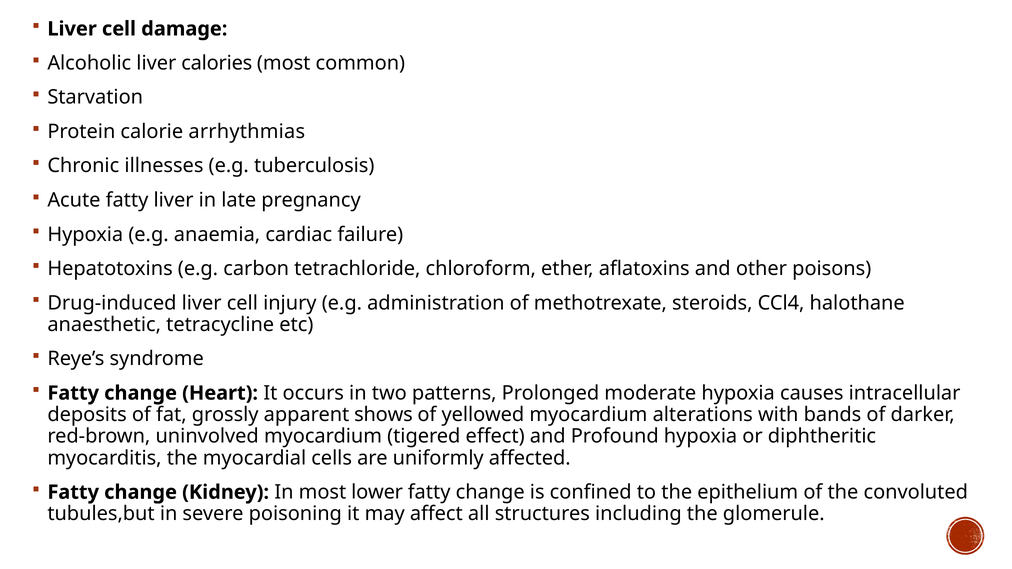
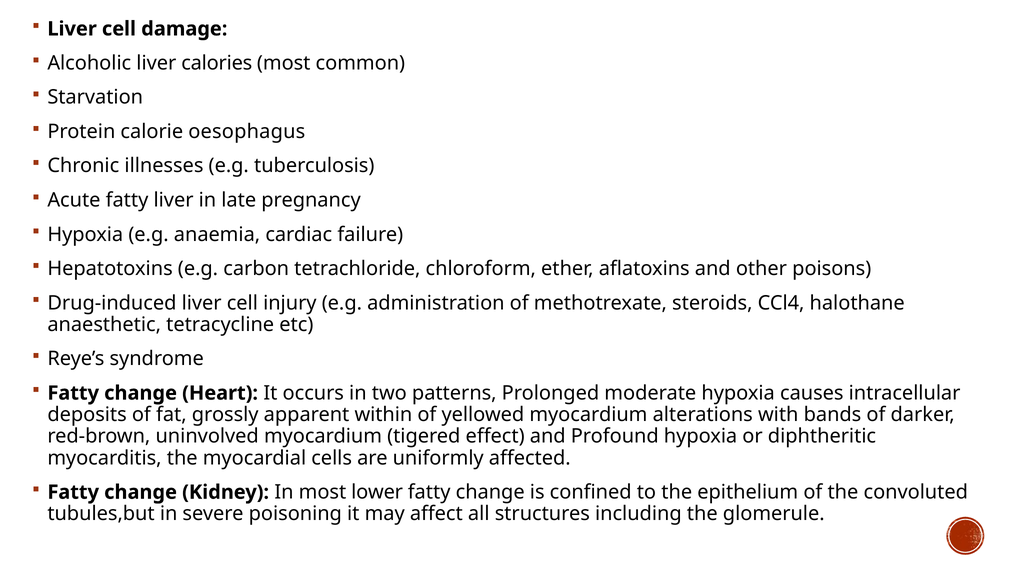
arrhythmias: arrhythmias -> oesophagus (247, 132)
shows: shows -> within (383, 415)
